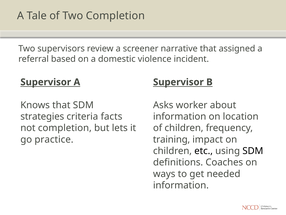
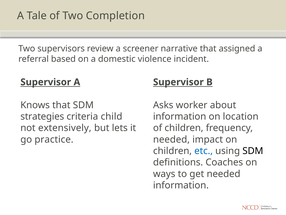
facts: facts -> child (112, 116)
not completion: completion -> extensively (65, 128)
training: training -> needed (171, 139)
etc colour: black -> blue (204, 151)
